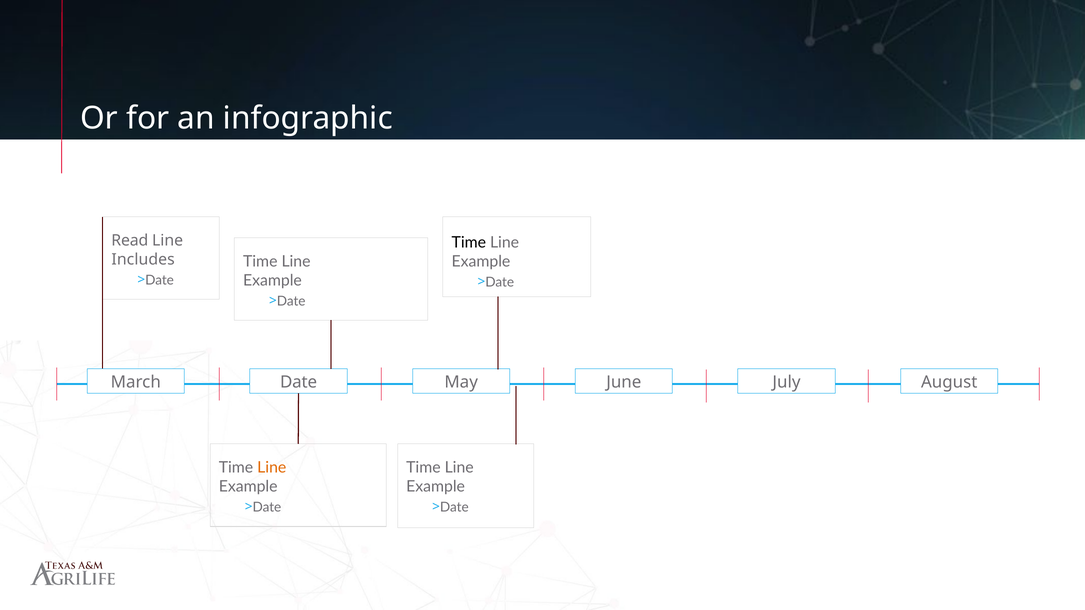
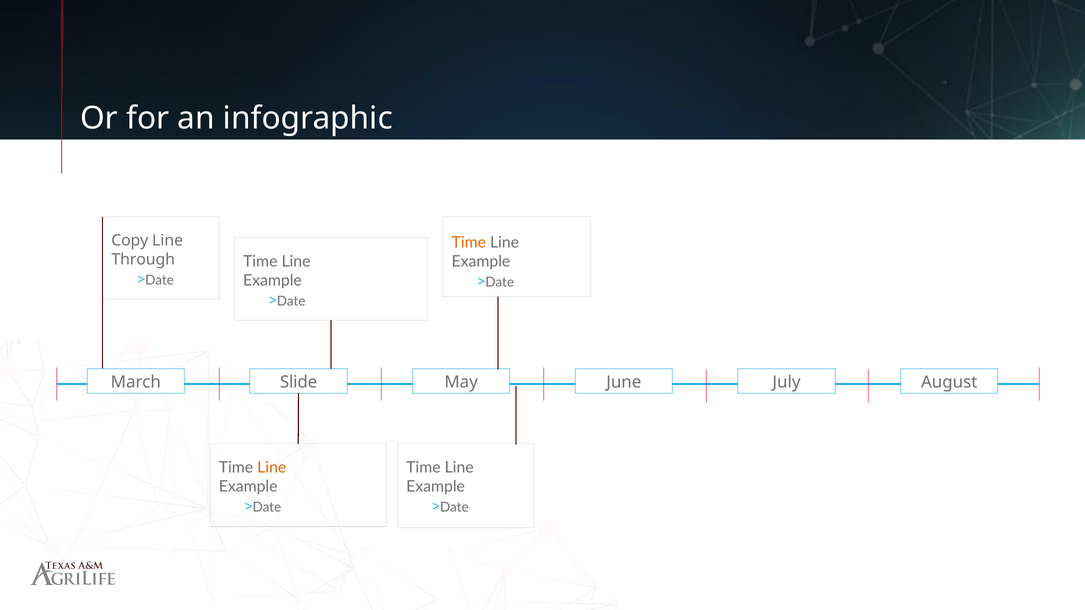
Read: Read -> Copy (130, 241)
Time colour: black -> orange (469, 242)
Includes: Includes -> Through (143, 260)
March Date: Date -> Slide (299, 382)
